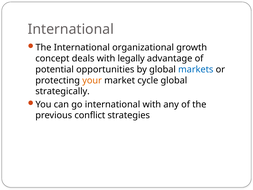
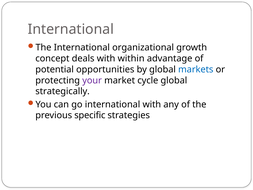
legally: legally -> within (131, 58)
your colour: orange -> purple (92, 80)
conflict: conflict -> specific (90, 115)
